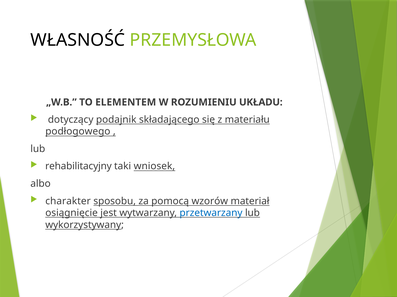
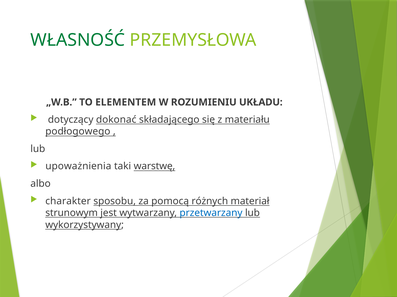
WŁASNOŚĆ colour: black -> green (78, 40)
podajnik: podajnik -> dokonać (116, 120)
rehabilitacyjny: rehabilitacyjny -> upoważnienia (78, 167)
wniosek: wniosek -> warstwę (154, 167)
wzorów: wzorów -> różnych (210, 201)
osiągnięcie: osiągnięcie -> strunowym (72, 213)
